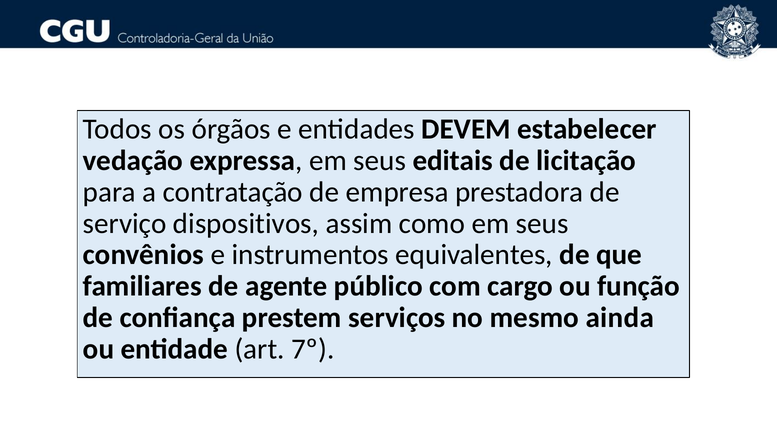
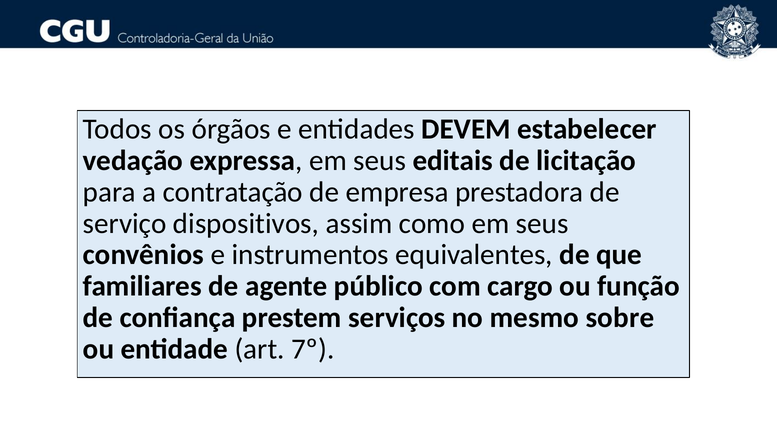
ainda: ainda -> sobre (620, 318)
